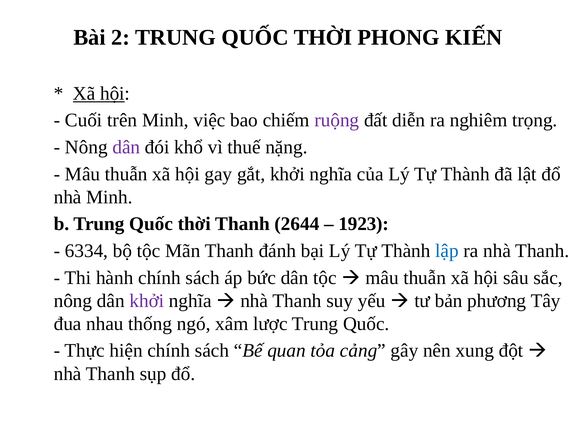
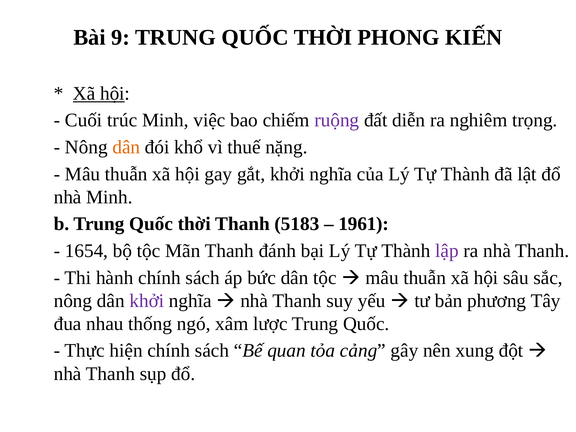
2: 2 -> 9 (121, 37)
trên: trên -> trúc (122, 120)
dân colour: purple -> orange (126, 147)
2644: 2644 -> 5183 (297, 224)
1923: 1923 -> 1961 (364, 224)
6334: 6334 -> 1654 (87, 251)
lập colour: blue -> purple (447, 251)
